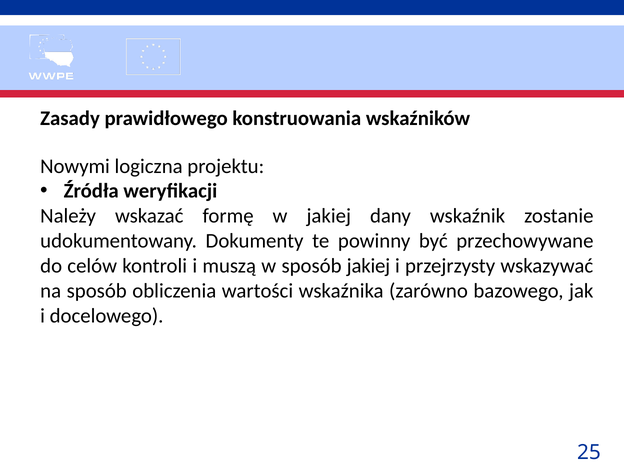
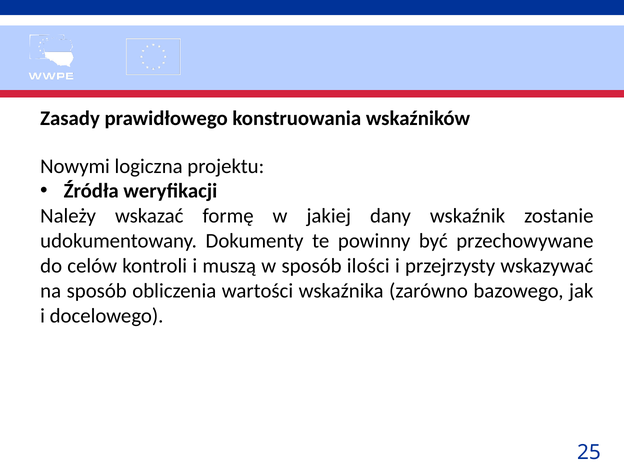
sposób jakiej: jakiej -> ilości (368, 266)
